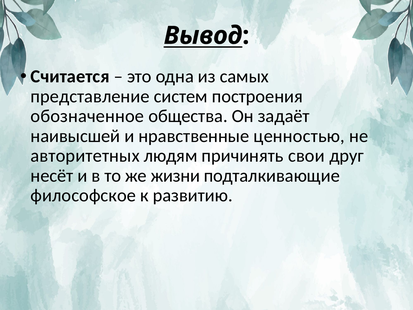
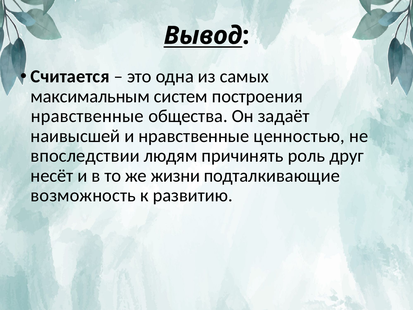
представление: представление -> максимальным (90, 96)
обозначенное: обозначенное -> нравственные (87, 116)
авторитетных: авторитетных -> впоследствии (85, 156)
свои: свои -> роль (306, 156)
философское: философское -> возможность (83, 195)
